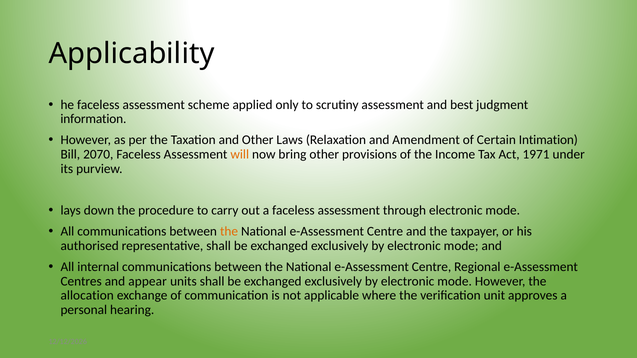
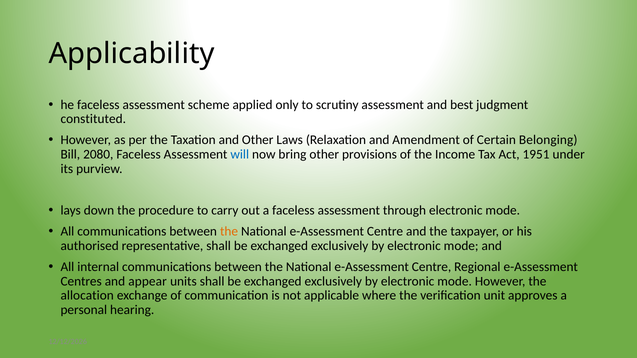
information: information -> constituted (93, 119)
Intimation: Intimation -> Belonging (548, 140)
2070: 2070 -> 2080 (98, 154)
will colour: orange -> blue (240, 154)
1971: 1971 -> 1951 (536, 154)
